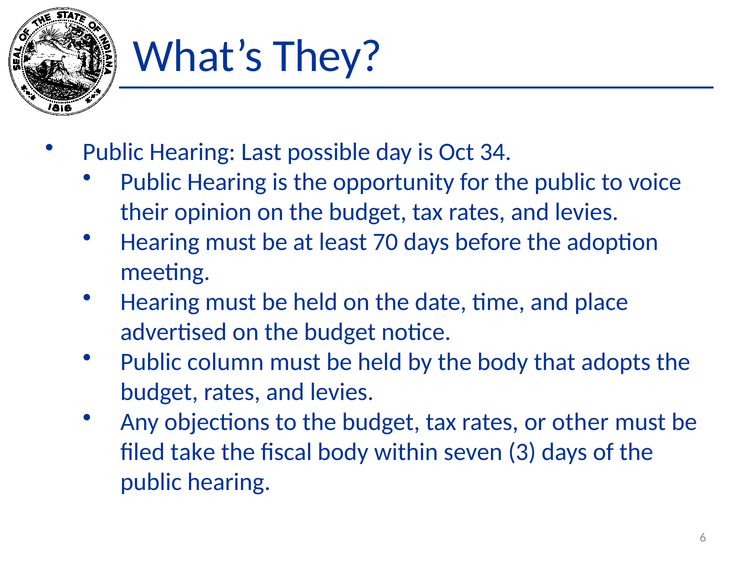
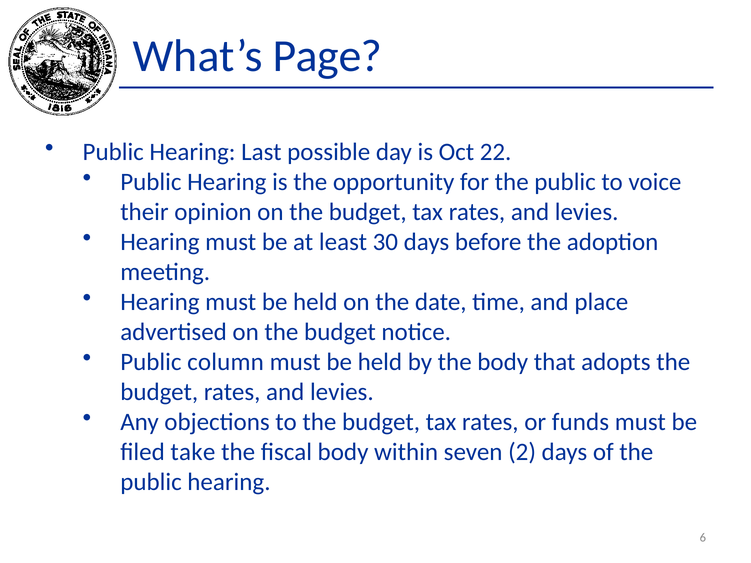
They: They -> Page (327, 56)
34: 34 -> 22 (496, 152)
70: 70 -> 30 (385, 242)
other: other -> funds (580, 422)
3: 3 -> 2 (522, 452)
